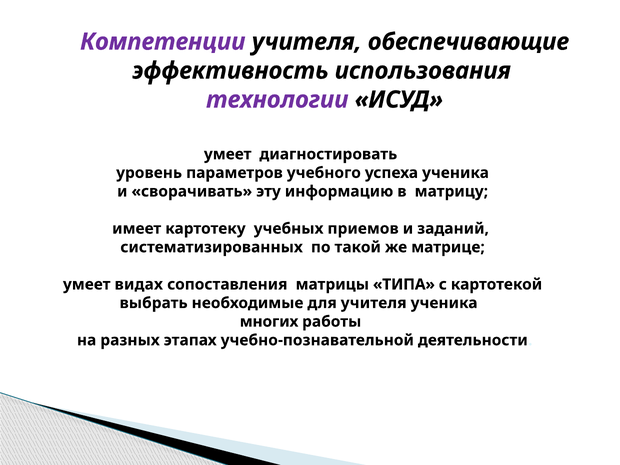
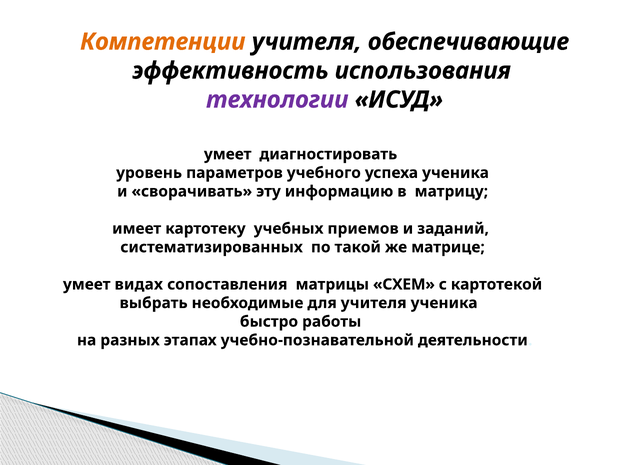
Компетенции colour: purple -> orange (163, 42)
ТИПА: ТИПА -> СХЕМ (404, 284)
многих: многих -> быстро (269, 322)
